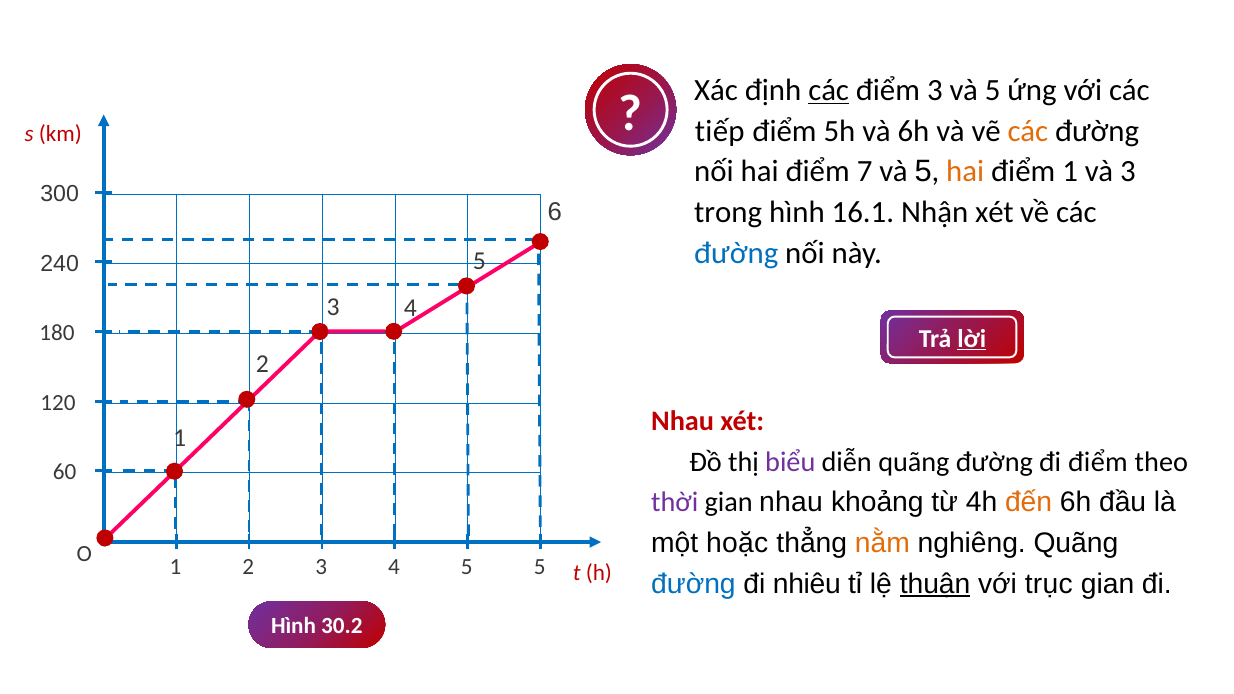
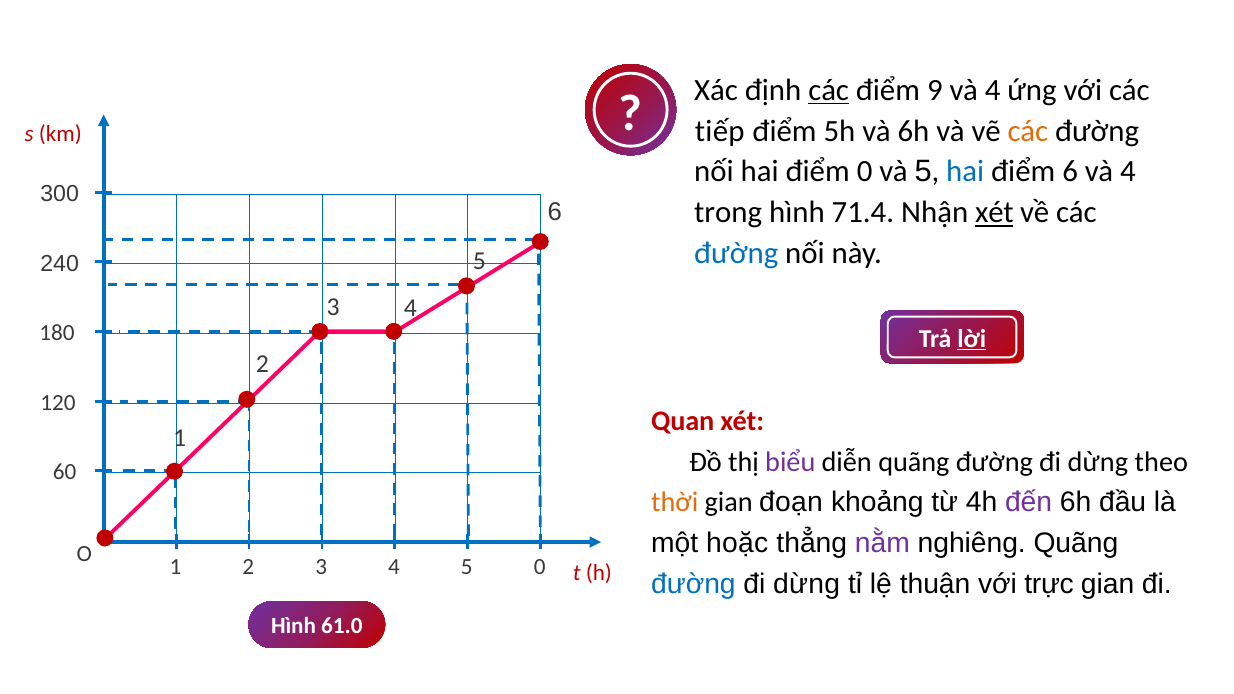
điểm 3: 3 -> 9 (935, 90)
5: 5 -> 4 (993, 90)
điểm 7: 7 -> 0 (865, 172)
hai colour: orange -> blue (965, 172)
điểm 1: 1 -> 6 (1070, 172)
3: 3 -> 4 (1128, 172)
16.1: 16.1 -> 71.4 (863, 212)
xét underline: none -> present (994, 212)
Nhau: Nhau -> Quan (683, 421)
điểm: điểm -> dừng (1098, 462)
thời colour: purple -> orange (675, 502)
gian nhau: nhau -> đoạn (791, 502)
đến colour: orange -> purple (1029, 502)
nằm colour: orange -> purple (882, 543)
5 5: 5 -> 0 (540, 567)
nhiêu: nhiêu -> dừng (807, 584)
thuận underline: present -> none (935, 584)
trục: trục -> trực (1049, 584)
30.2: 30.2 -> 61.0 (342, 626)
